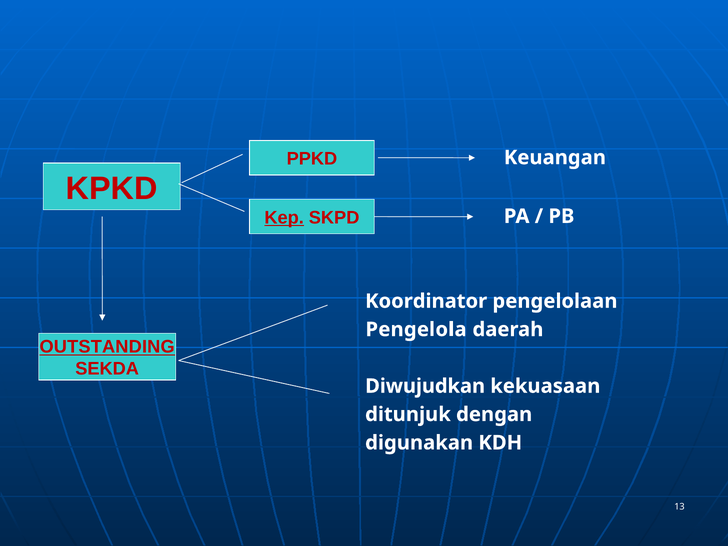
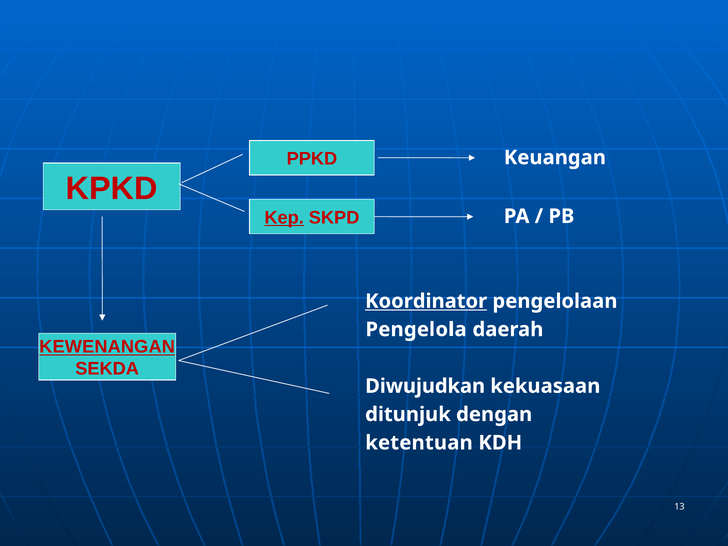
Koordinator underline: none -> present (426, 301)
OUTSTANDING: OUTSTANDING -> KEWENANGAN (107, 347)
digunakan: digunakan -> ketentuan (419, 443)
